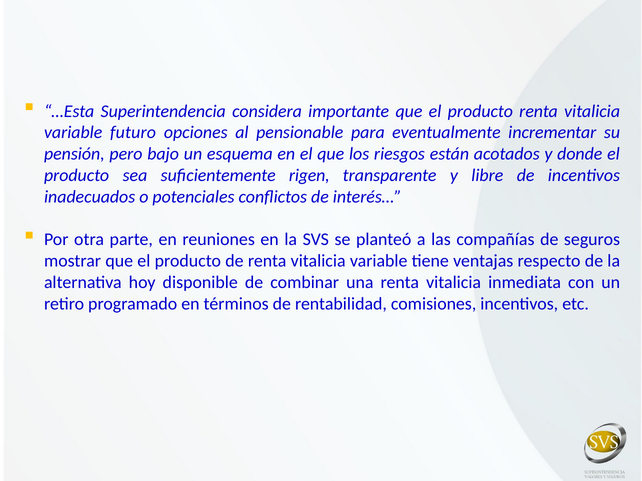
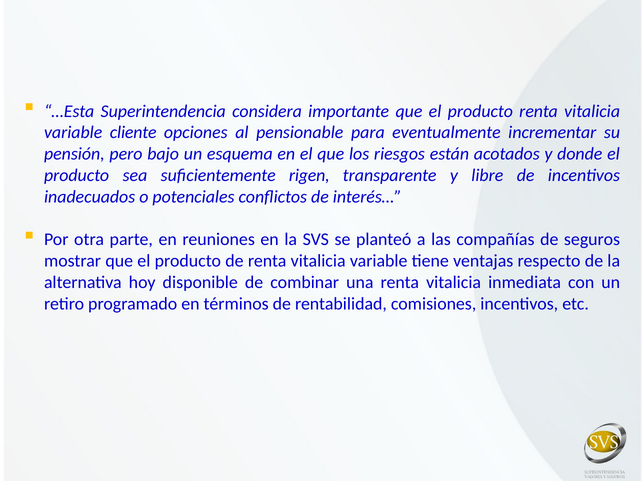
futuro: futuro -> cliente (133, 133)
